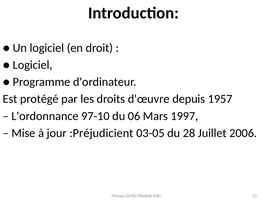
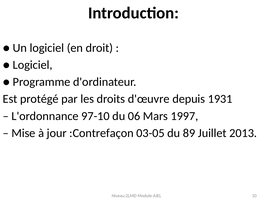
1957: 1957 -> 1931 (220, 99)
:Préjudicient: :Préjudicient -> :Contrefaçon (101, 133)
28: 28 -> 89 (189, 133)
2006: 2006 -> 2013 (243, 133)
